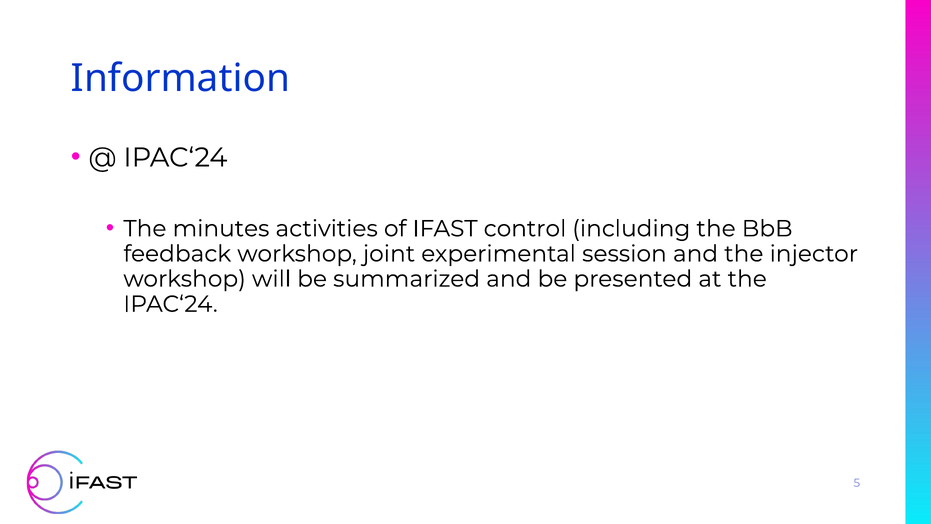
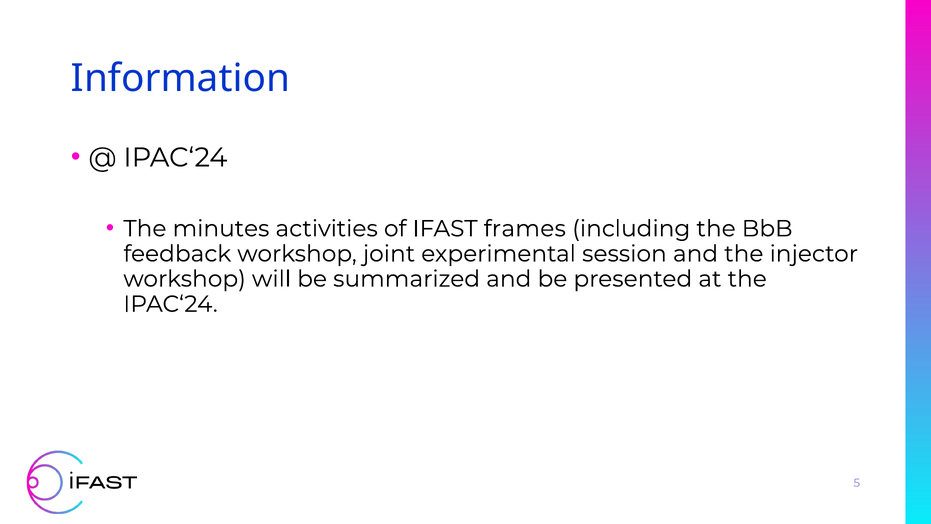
control: control -> frames (525, 229)
